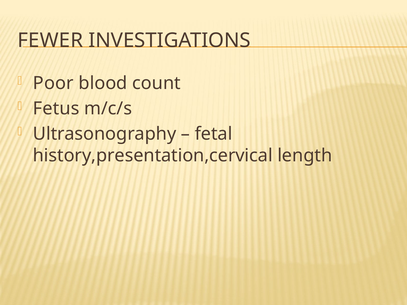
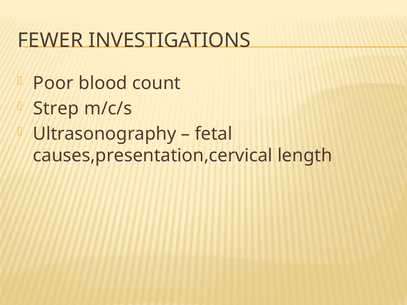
Fetus: Fetus -> Strep (56, 109)
history,presentation,cervical: history,presentation,cervical -> causes,presentation,cervical (153, 156)
